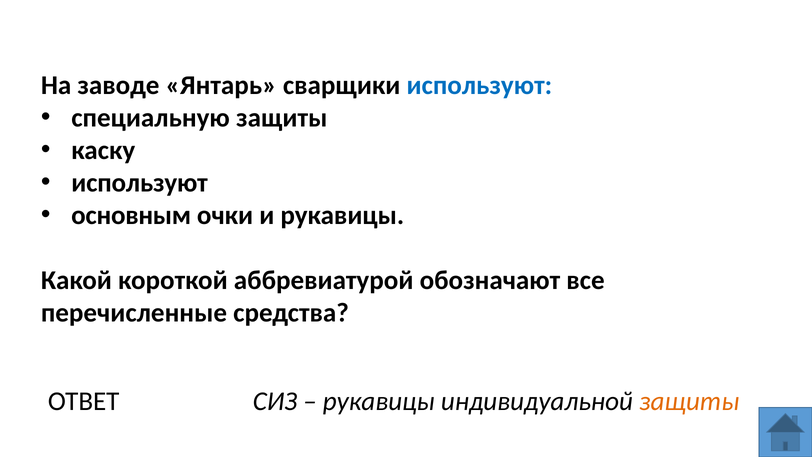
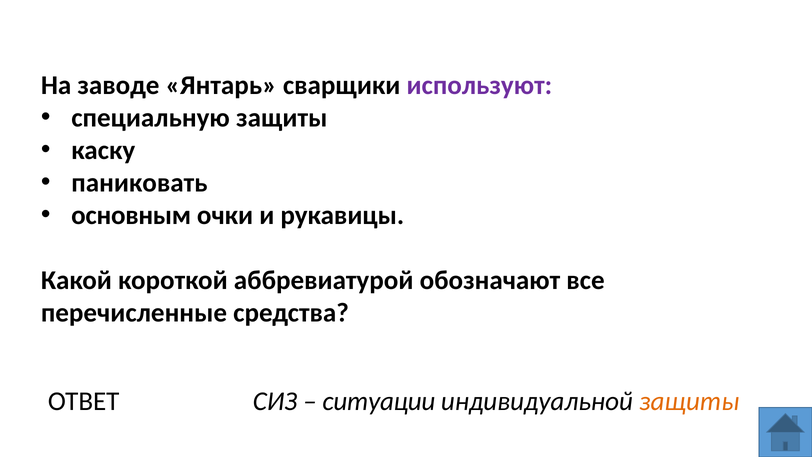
используют colour: blue -> purple (479, 85)
используют: используют -> паниковать (139, 182)
рукавицы: рукавицы -> ситуации (379, 401)
